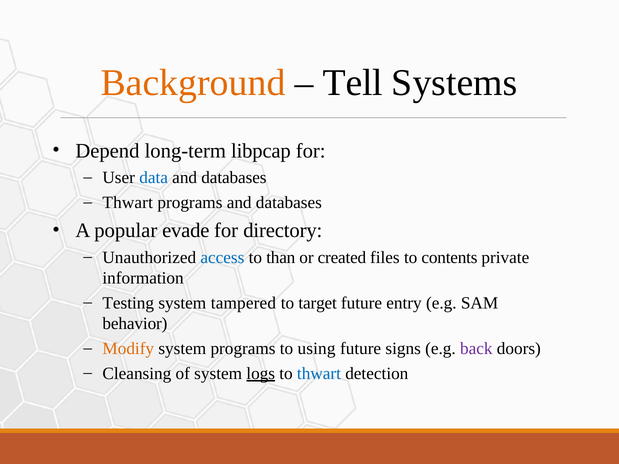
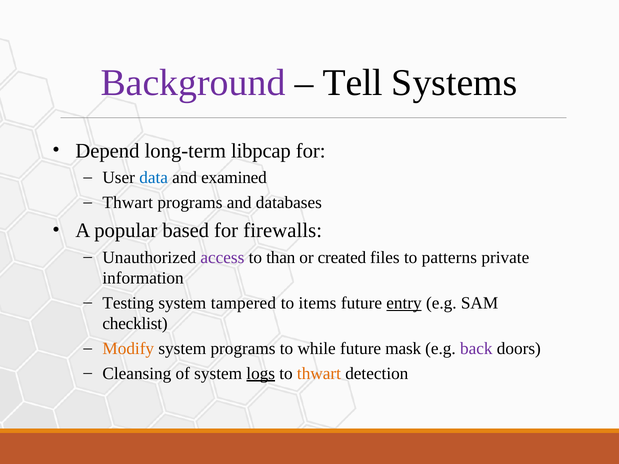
Background colour: orange -> purple (193, 83)
databases: databases -> examined (234, 178)
evade: evade -> based (186, 231)
directory: directory -> firewalls (283, 231)
access colour: blue -> purple (222, 257)
contents: contents -> patterns (449, 257)
target: target -> items (317, 303)
entry underline: none -> present (404, 303)
behavior: behavior -> checklist (135, 324)
using: using -> while (317, 349)
signs: signs -> mask (403, 349)
thwart colour: blue -> orange (319, 374)
